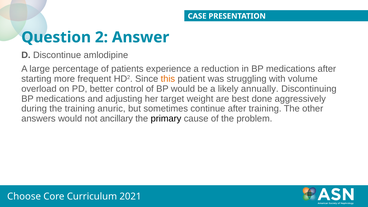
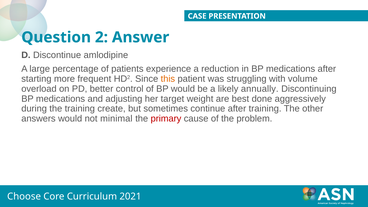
anuric: anuric -> create (112, 109)
ancillary: ancillary -> minimal (116, 119)
primary colour: black -> red (166, 119)
